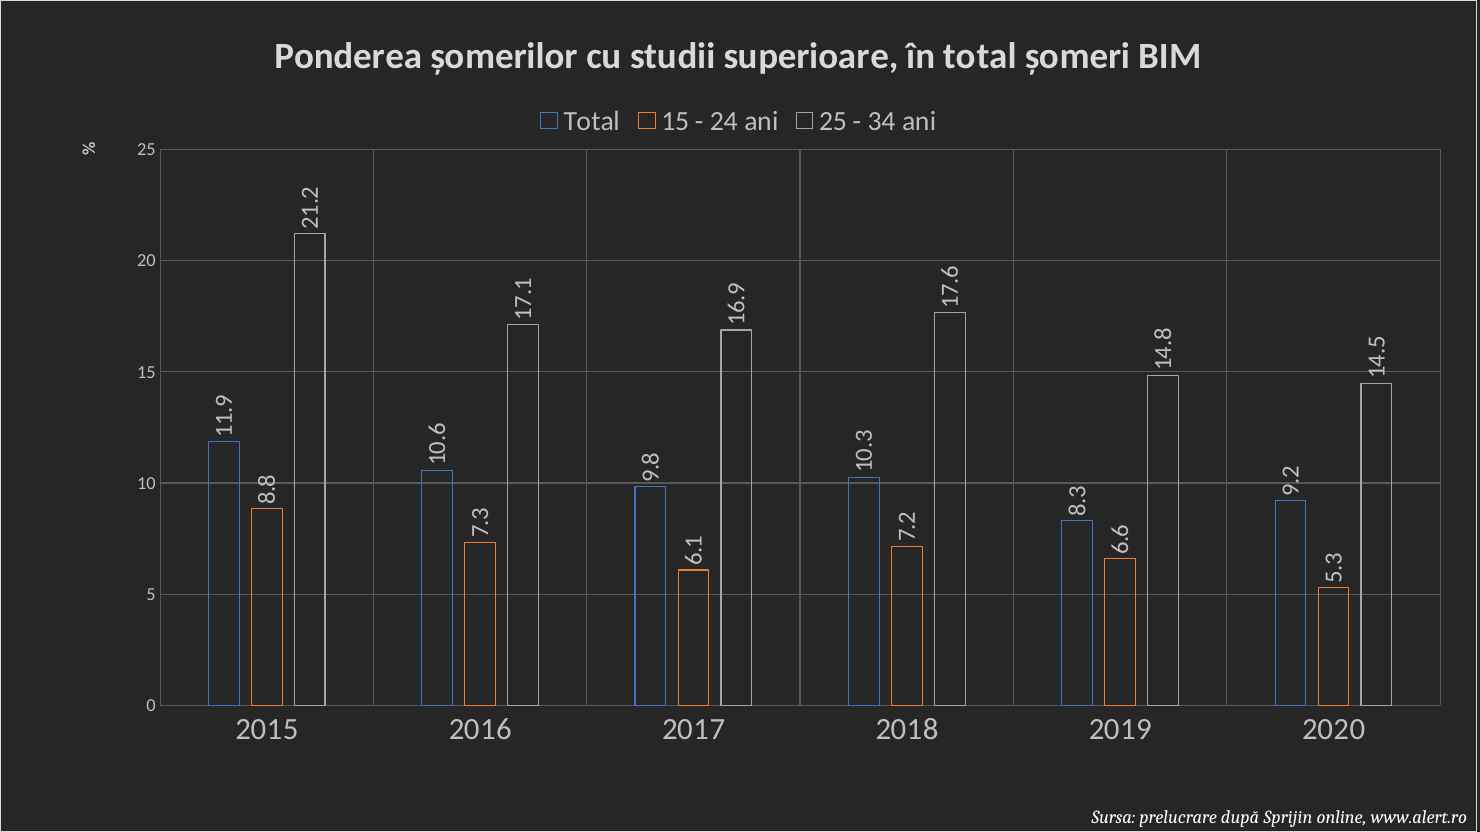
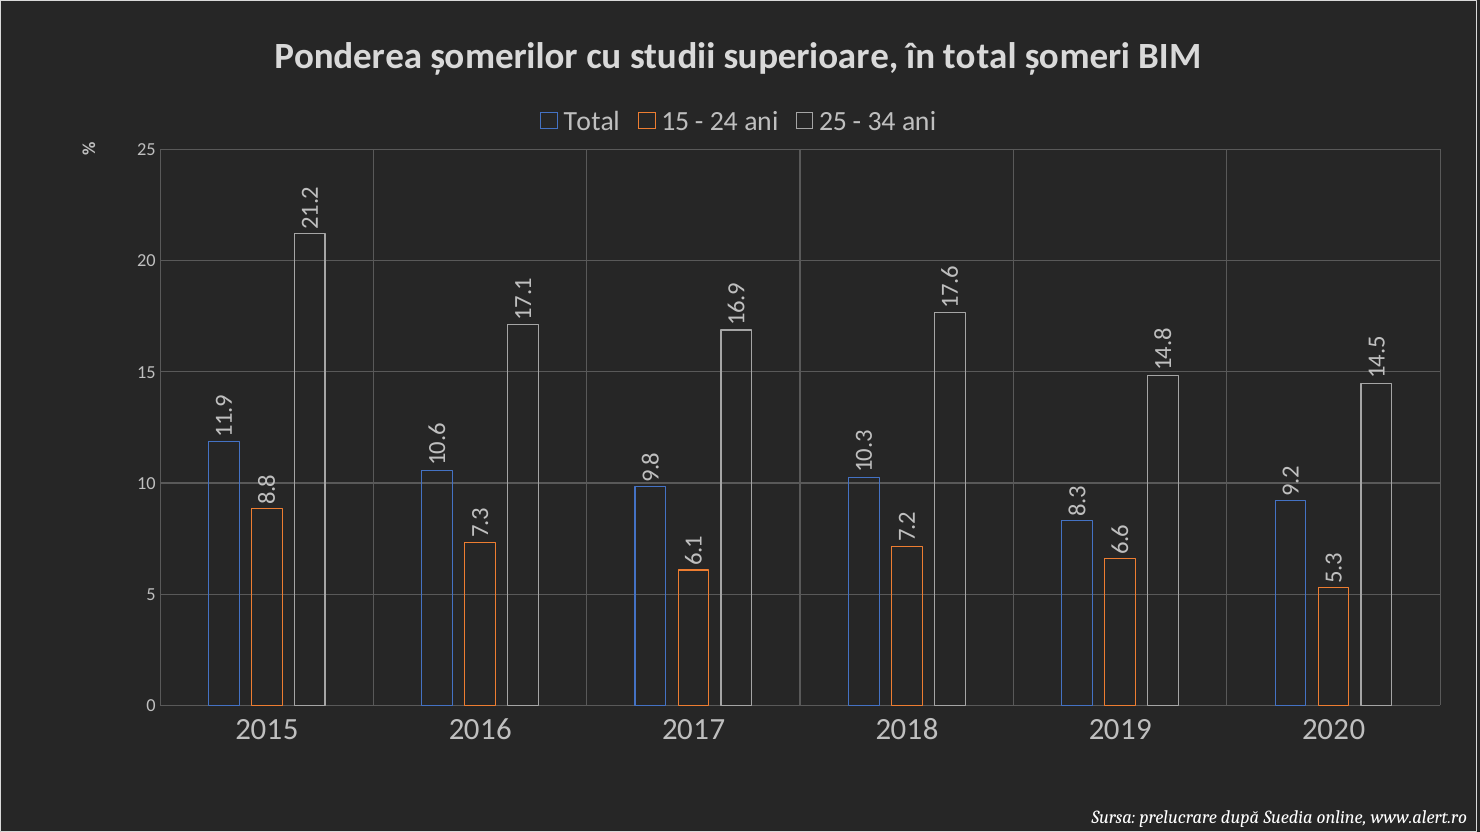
Sprijin: Sprijin -> Suedia (1288, 818)
